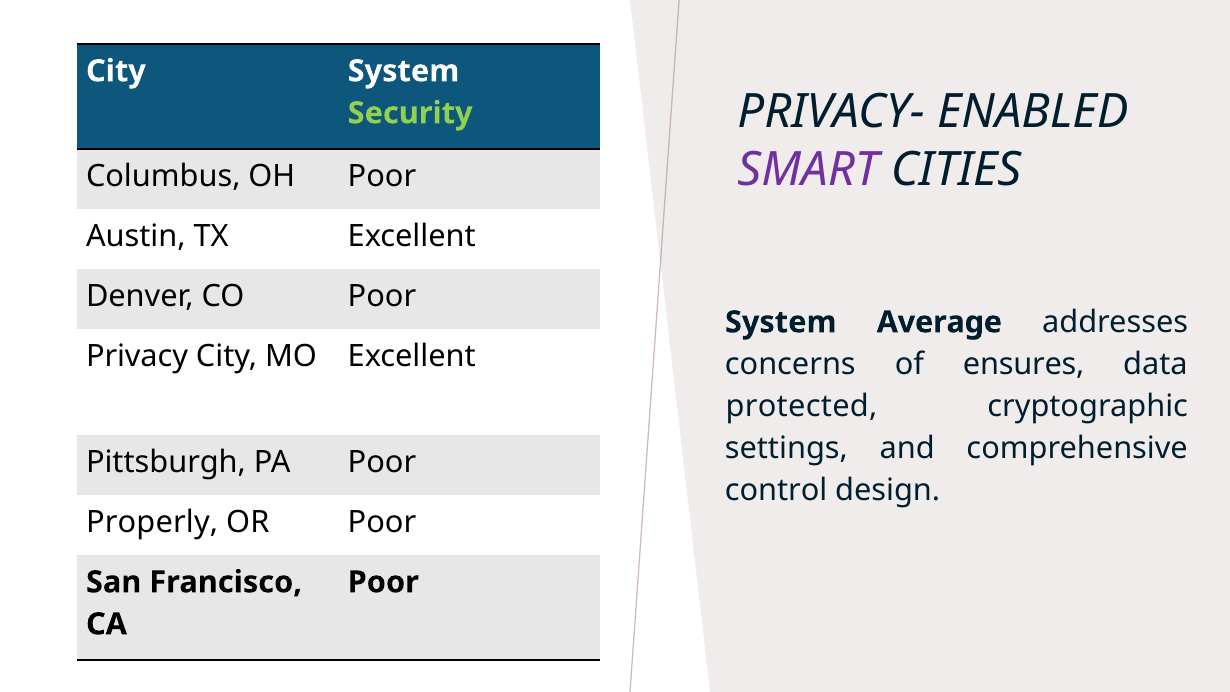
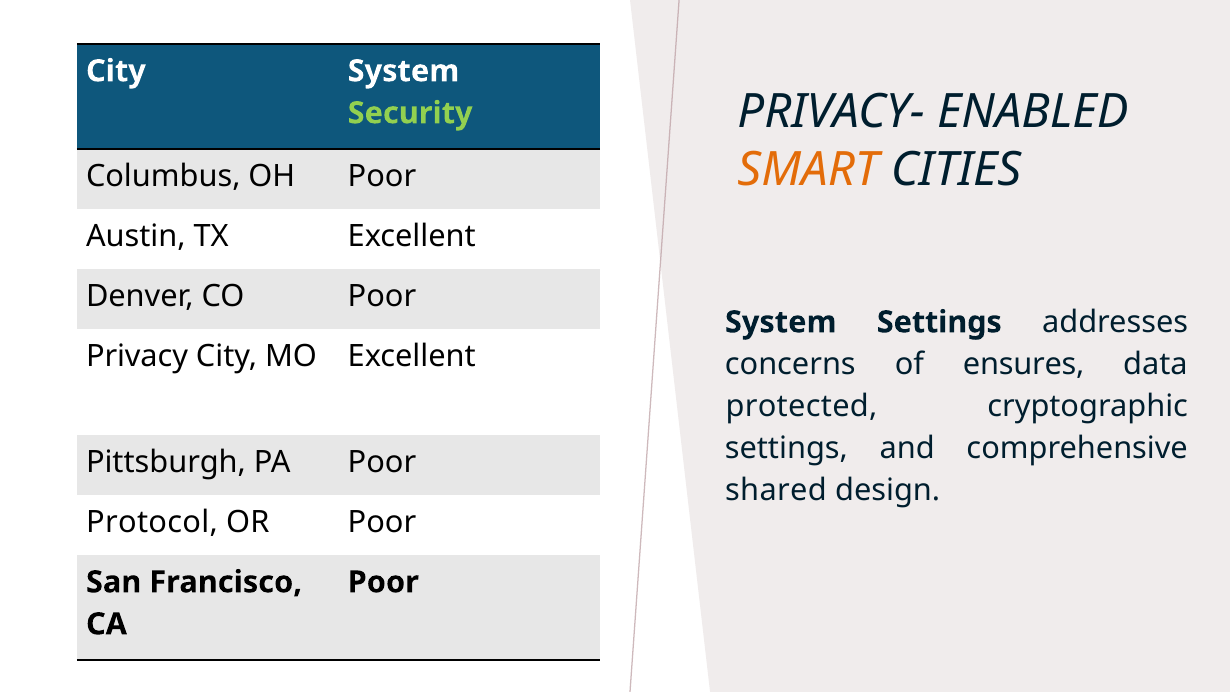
SMART colour: purple -> orange (808, 170)
System Average: Average -> Settings (939, 322)
control: control -> shared (776, 490)
Properly: Properly -> Protocol (152, 522)
